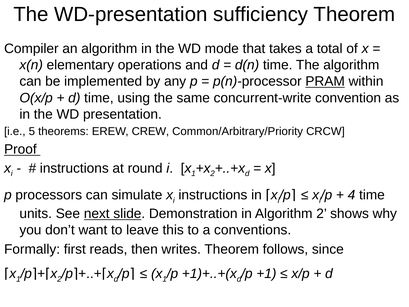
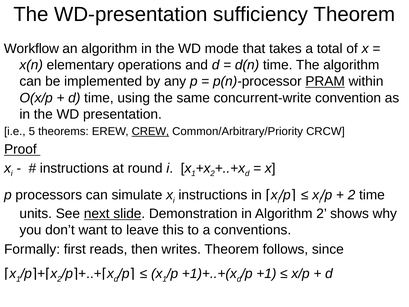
Compiler: Compiler -> Workflow (31, 49)
CREW underline: none -> present (150, 131)
4: 4 -> 2 (351, 195)
